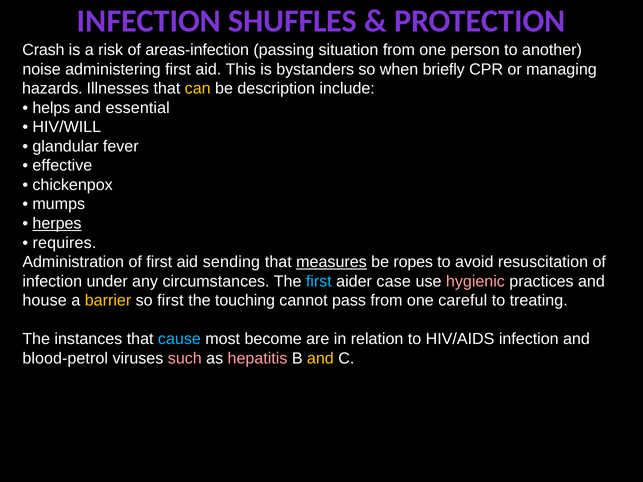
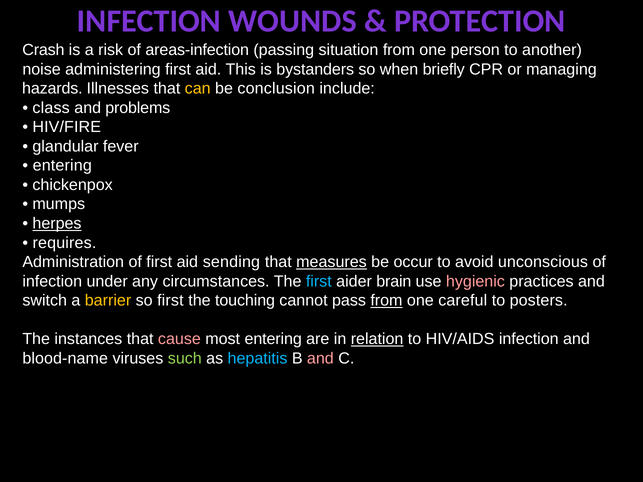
SHUFFLES: SHUFFLES -> WOUNDS (293, 21)
description: description -> conclusion (276, 89)
helps: helps -> class (51, 108)
essential: essential -> problems (138, 108)
HIV/WILL: HIV/WILL -> HIV/FIRE (67, 127)
effective: effective -> entering (62, 166)
ropes: ropes -> occur (413, 262)
resuscitation: resuscitation -> unconscious (543, 262)
case: case -> brain (394, 281)
house: house -> switch (45, 301)
from underline: none -> present (386, 301)
treating: treating -> posters (539, 301)
cause colour: light blue -> pink (179, 339)
most become: become -> entering (273, 339)
relation underline: none -> present (377, 339)
blood-petrol: blood-petrol -> blood-name (65, 359)
such colour: pink -> light green (185, 359)
hepatitis colour: pink -> light blue (258, 359)
and colour: yellow -> pink (320, 359)
